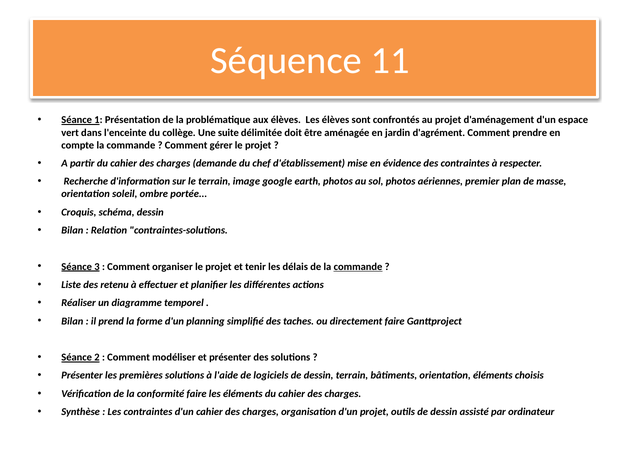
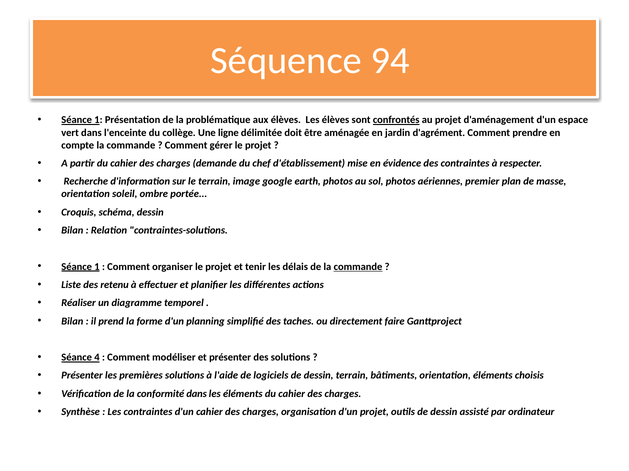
11: 11 -> 94 (390, 61)
confrontés underline: none -> present (396, 120)
suite: suite -> ligne (228, 133)
3: 3 -> 1 (97, 267)
2: 2 -> 4 (97, 358)
conformité faire: faire -> dans (197, 394)
